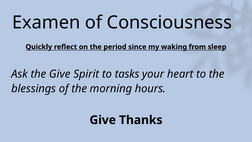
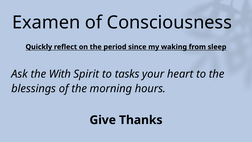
the Give: Give -> With (60, 74)
